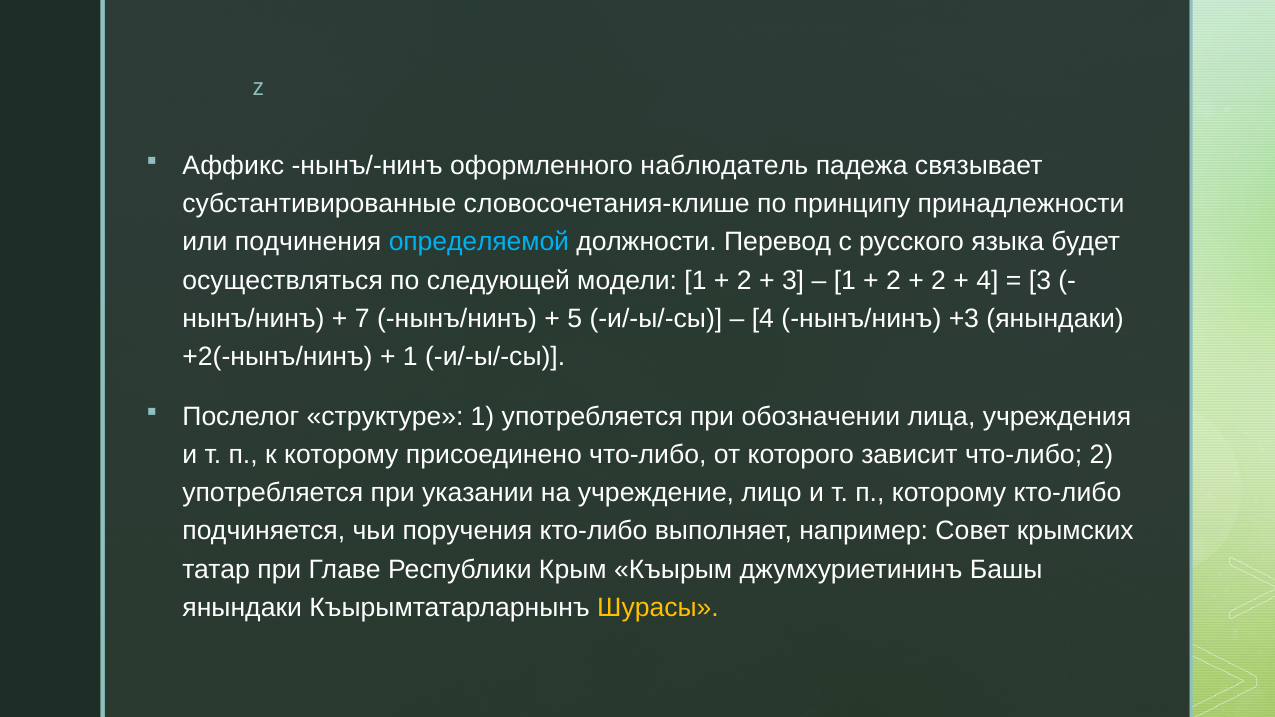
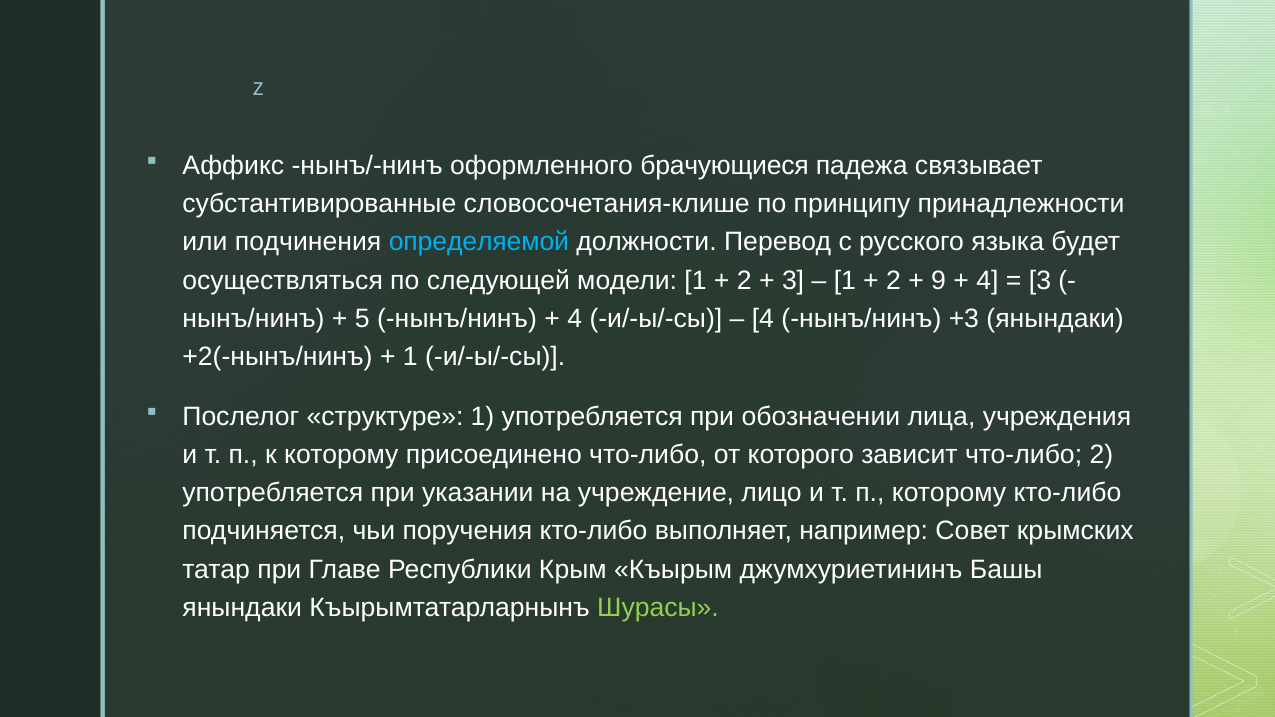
наблюдатель: наблюдатель -> брачующиеся (725, 166)
2: 2 -> 9 (939, 280)
7: 7 -> 5 (362, 319)
5: 5 -> 4 (575, 319)
Шурасы colour: yellow -> light green (658, 608)
